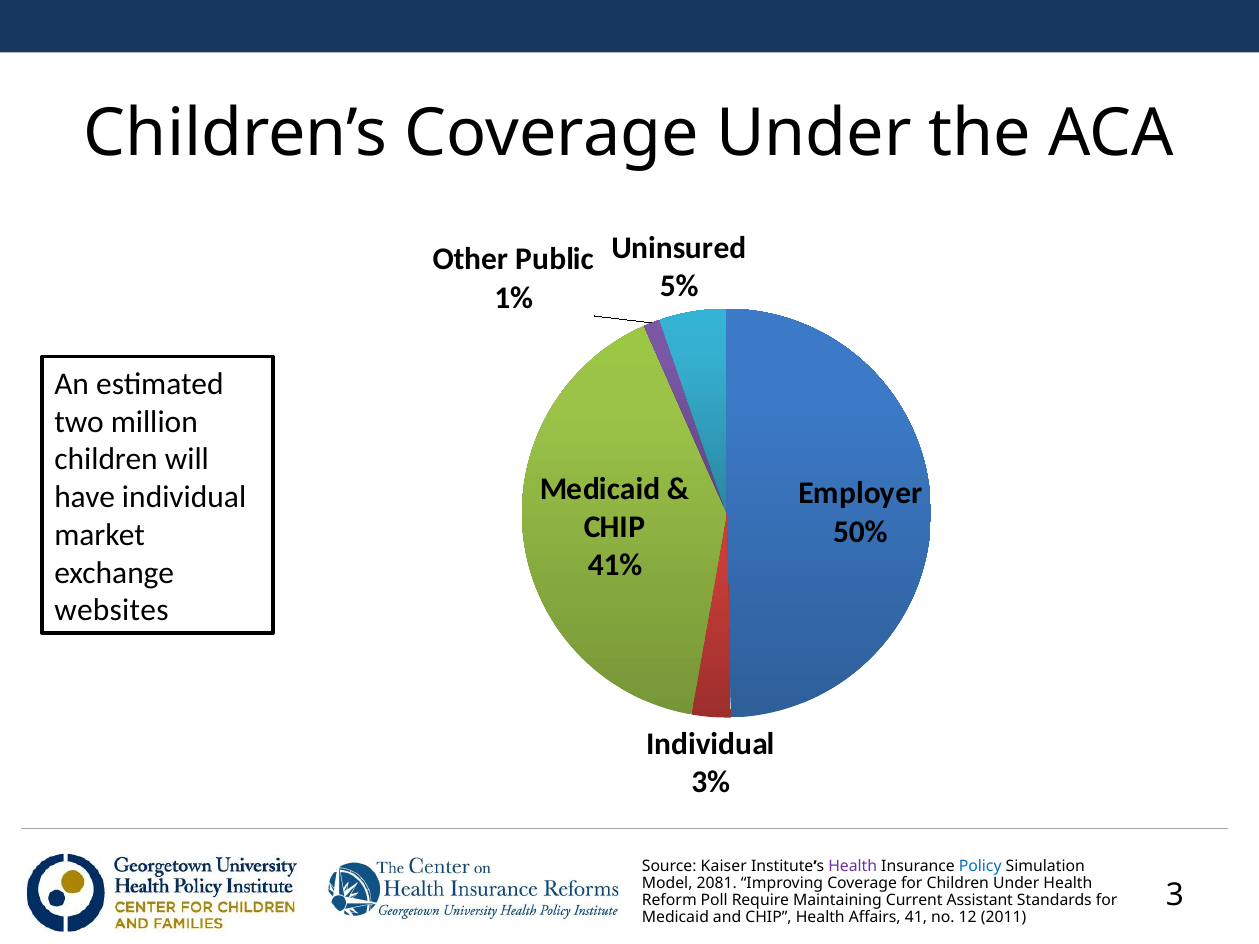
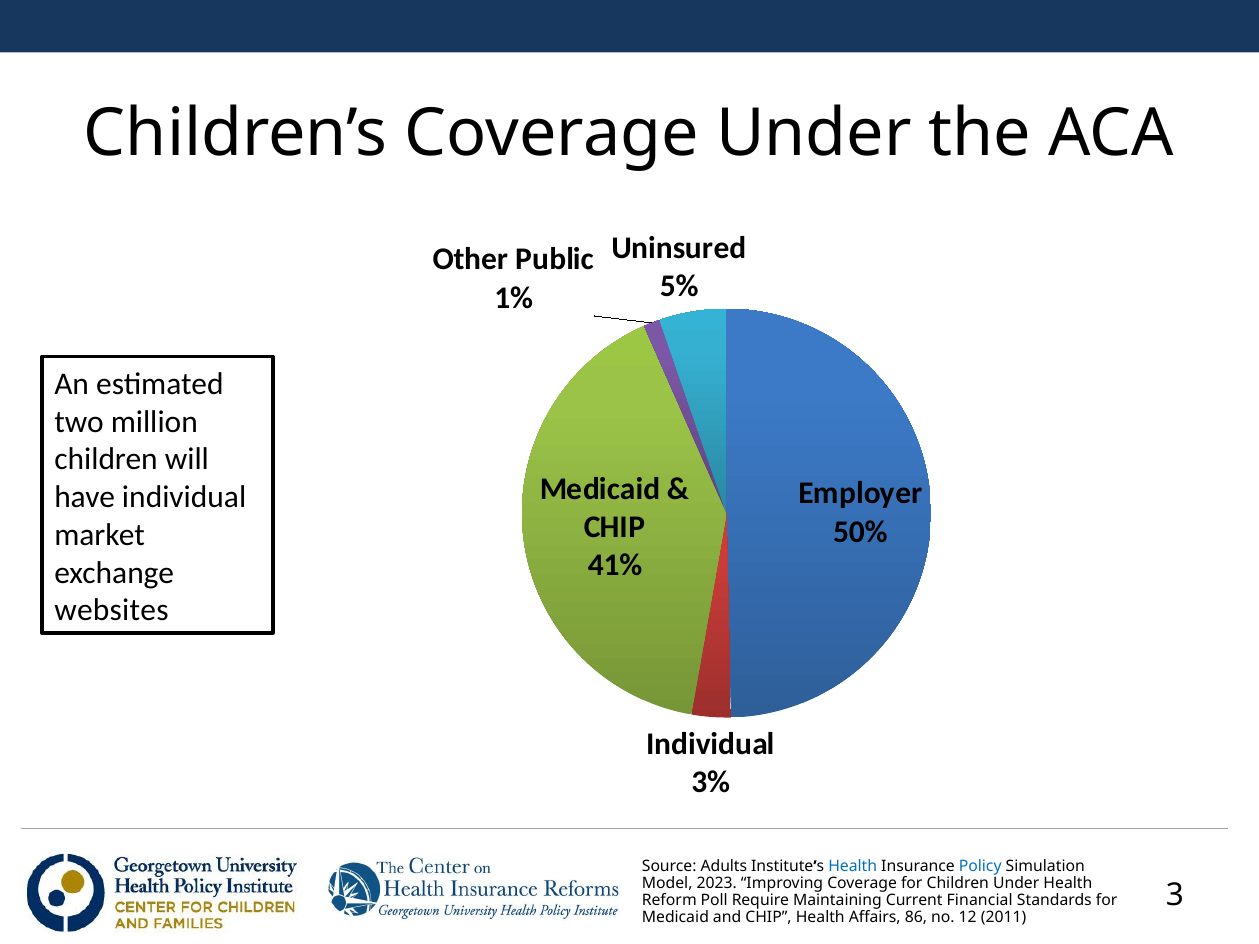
Kaiser: Kaiser -> Adults (724, 867)
Health colour: purple -> blue (853, 867)
2081: 2081 -> 2023 (717, 884)
Assistant: Assistant -> Financial (980, 901)
41: 41 -> 86 (916, 918)
